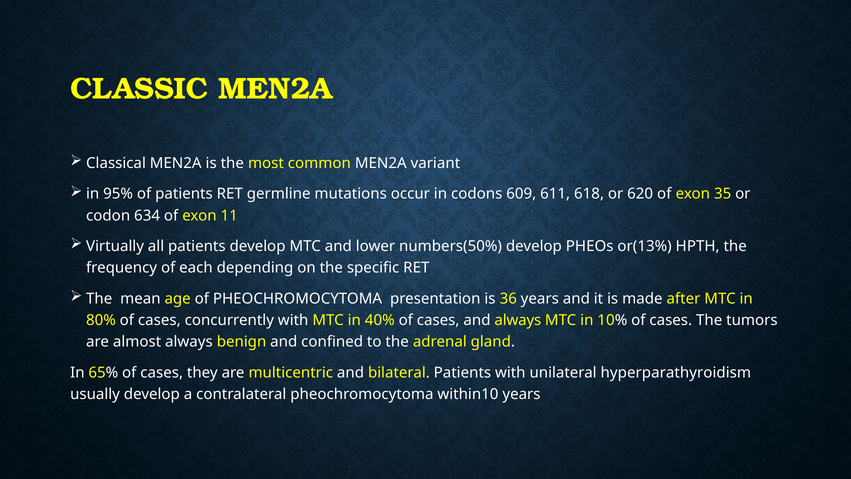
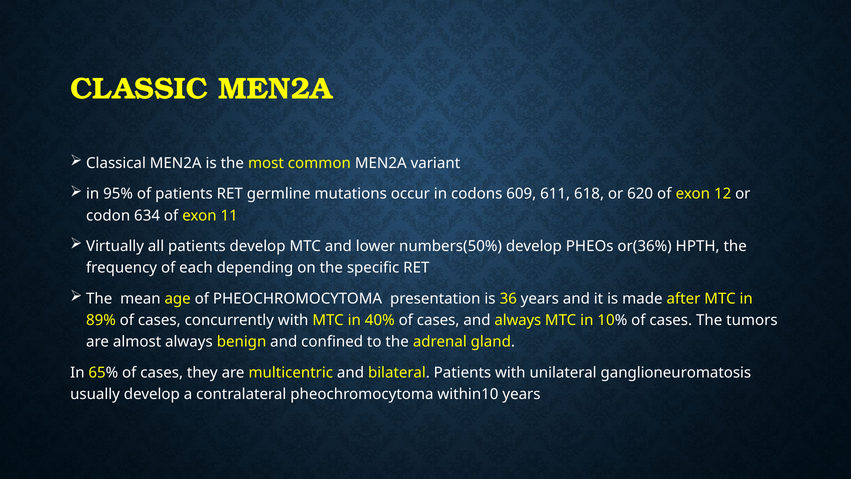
35: 35 -> 12 (723, 194)
or(13%: or(13% -> or(36% (645, 246)
80%: 80% -> 89% (101, 320)
hyperparathyroidism: hyperparathyroidism -> ganglioneuromatosis (676, 372)
